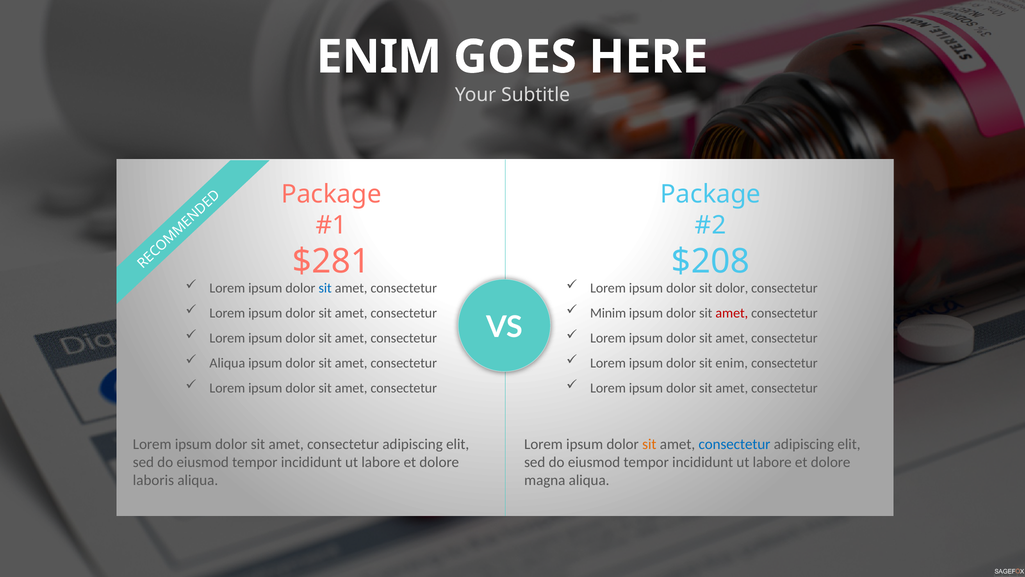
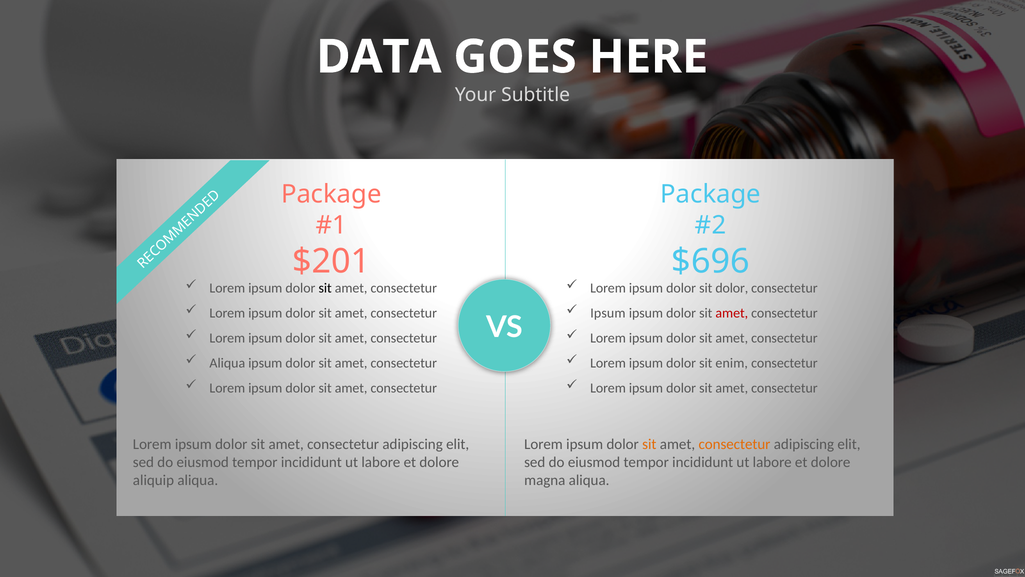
ENIM: ENIM -> DATA (379, 57)
$281: $281 -> $201 (331, 261)
$208: $208 -> $696 (711, 261)
sit colour: blue -> black (325, 288)
Minim: Minim -> Ipsum (608, 313)
consectetur colour: blue -> orange (734, 444)
laboris: laboris -> aliquip (153, 480)
